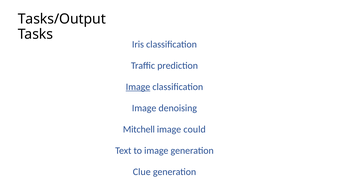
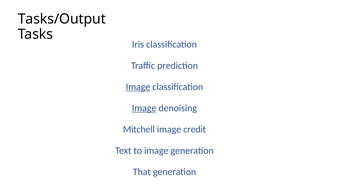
Image underline: none -> present (144, 108)
could: could -> credit (195, 129)
Clue: Clue -> That (142, 171)
